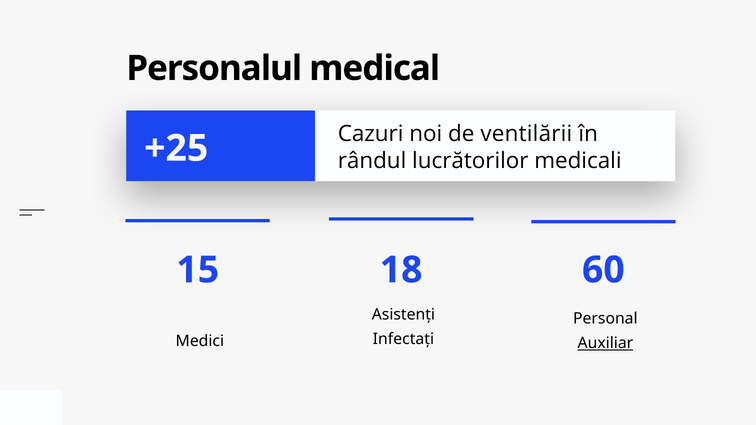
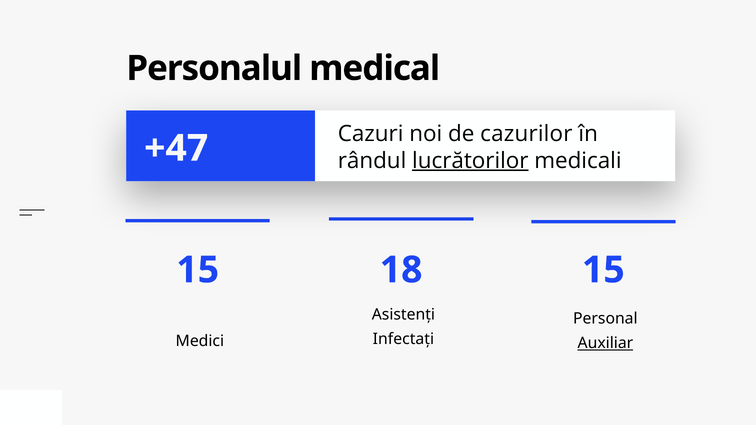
ventilării: ventilării -> cazurilor (526, 134)
+25: +25 -> +47 (176, 148)
lucrătorilor underline: none -> present (470, 161)
18 60: 60 -> 15 (603, 270)
